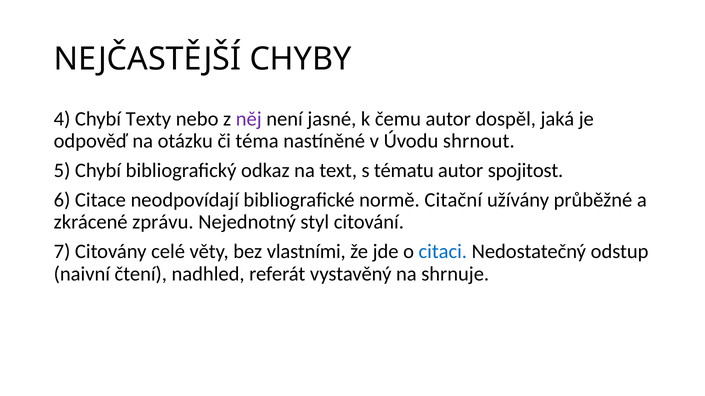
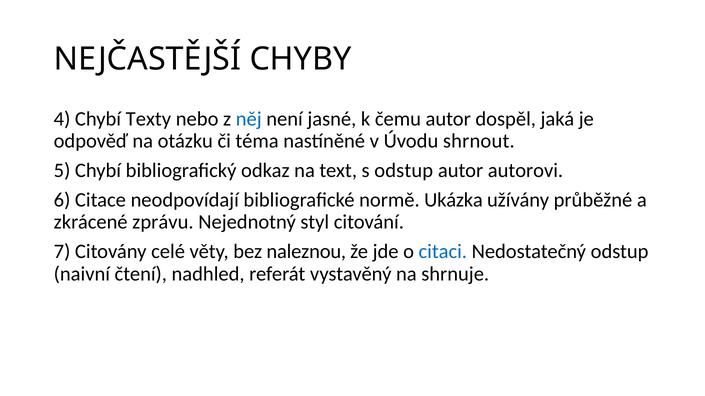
něj colour: purple -> blue (249, 119)
s tématu: tématu -> odstup (404, 171)
spojitost: spojitost -> autorovi (525, 171)
Citační: Citační -> Ukázka (453, 200)
vlastními: vlastními -> naleznou (306, 252)
